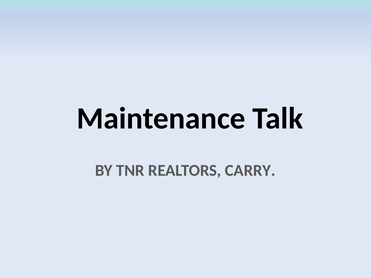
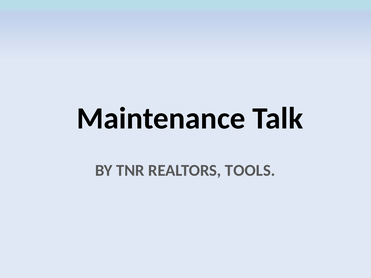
CARRY: CARRY -> TOOLS (250, 171)
